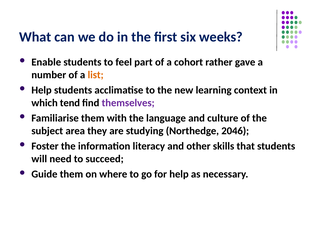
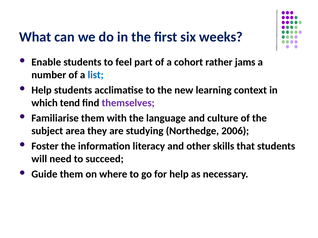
gave: gave -> jams (245, 62)
list colour: orange -> blue (96, 75)
2046: 2046 -> 2006 (235, 131)
